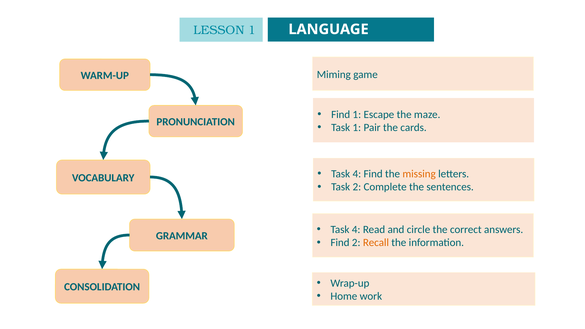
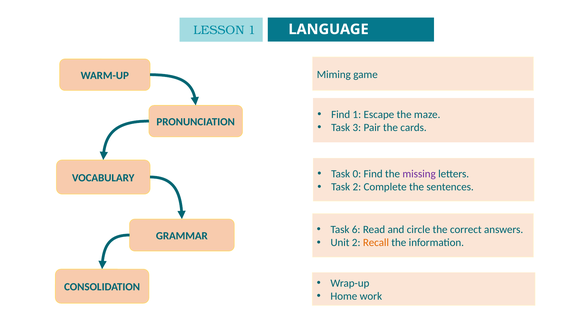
Task 1: 1 -> 3 (357, 128)
4: 4 -> 0 (357, 174)
missing colour: orange -> purple (419, 174)
4: 4 -> 6 (356, 230)
Find: Find -> Unit (340, 243)
